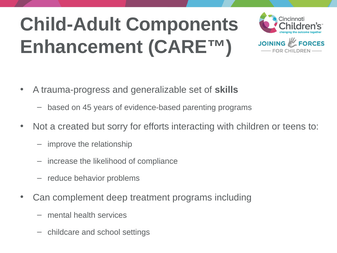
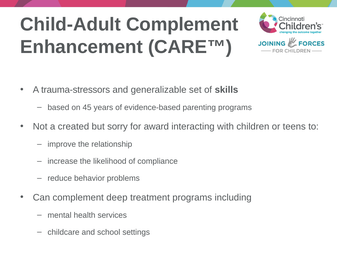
Child-Adult Components: Components -> Complement (182, 24)
trauma-progress: trauma-progress -> trauma-stressors (76, 90)
efforts: efforts -> award (156, 126)
